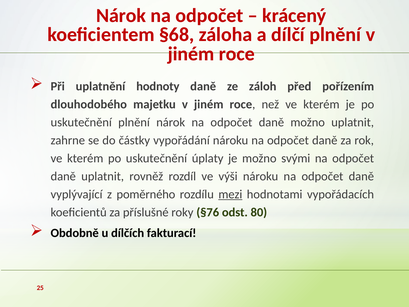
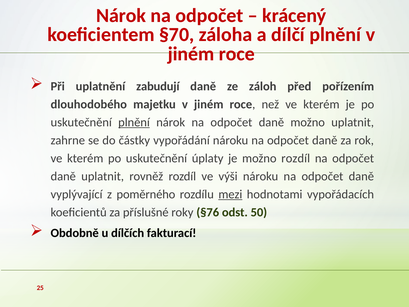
§68: §68 -> §70 (177, 35)
hodnoty: hodnoty -> zabudují (158, 86)
plnění underline: none -> present (134, 122)
možno svými: svými -> rozdíl (296, 158)
80: 80 -> 50 (259, 212)
